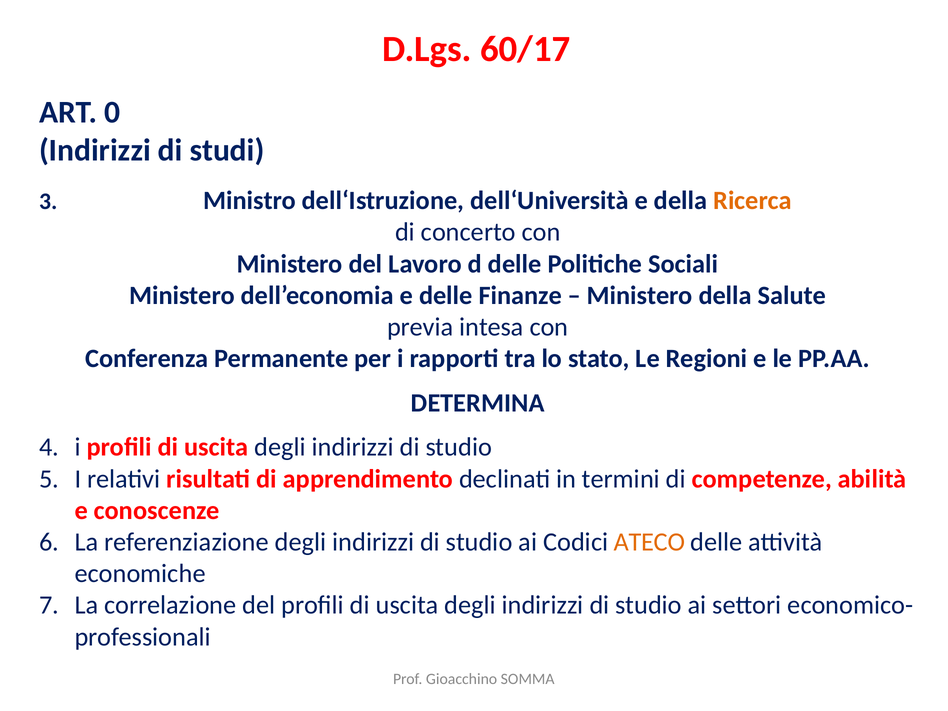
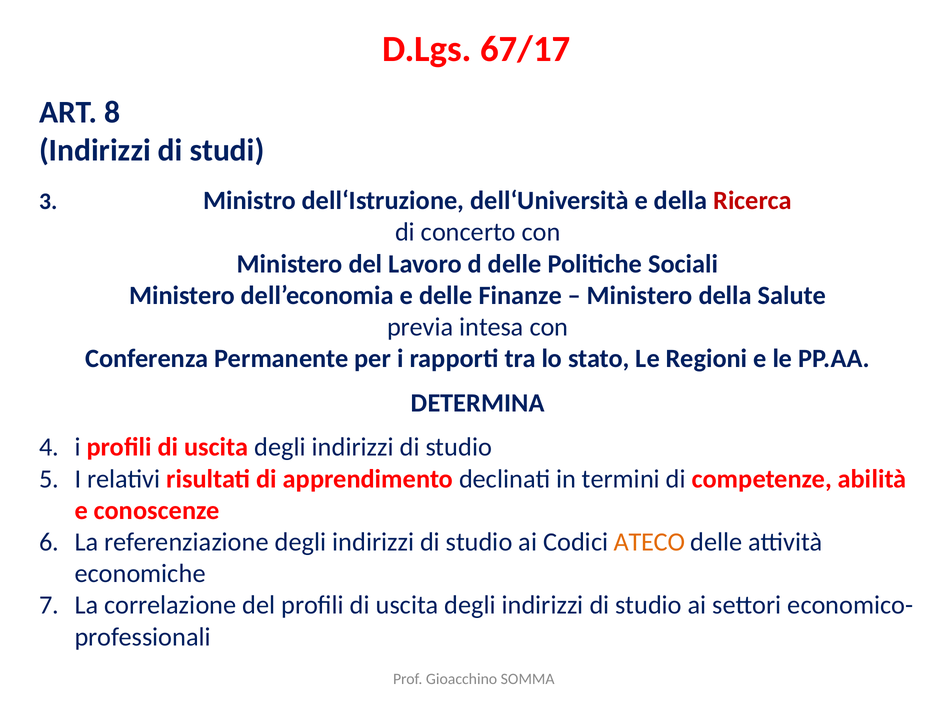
60/17: 60/17 -> 67/17 (525, 49)
0: 0 -> 8 (112, 113)
Ricerca colour: orange -> red (753, 201)
